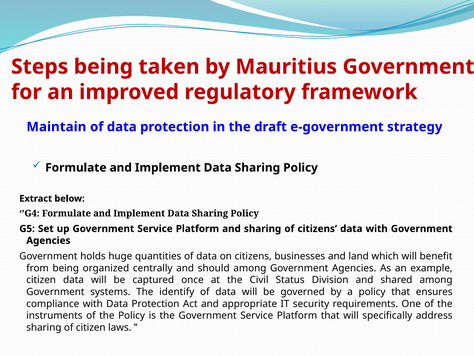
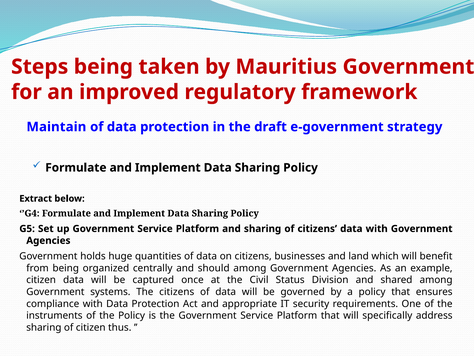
The identify: identify -> citizens (177, 291)
laws: laws -> thus (120, 327)
